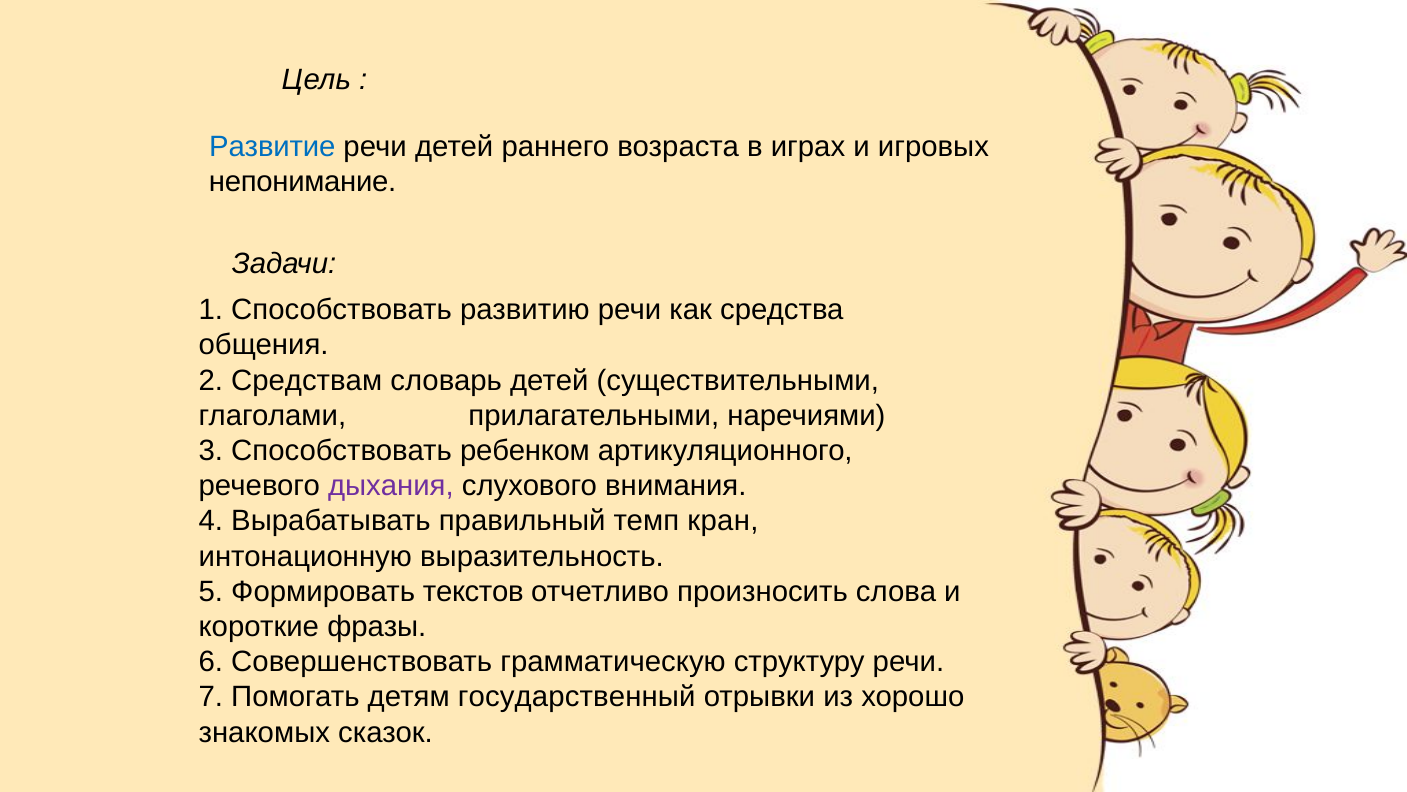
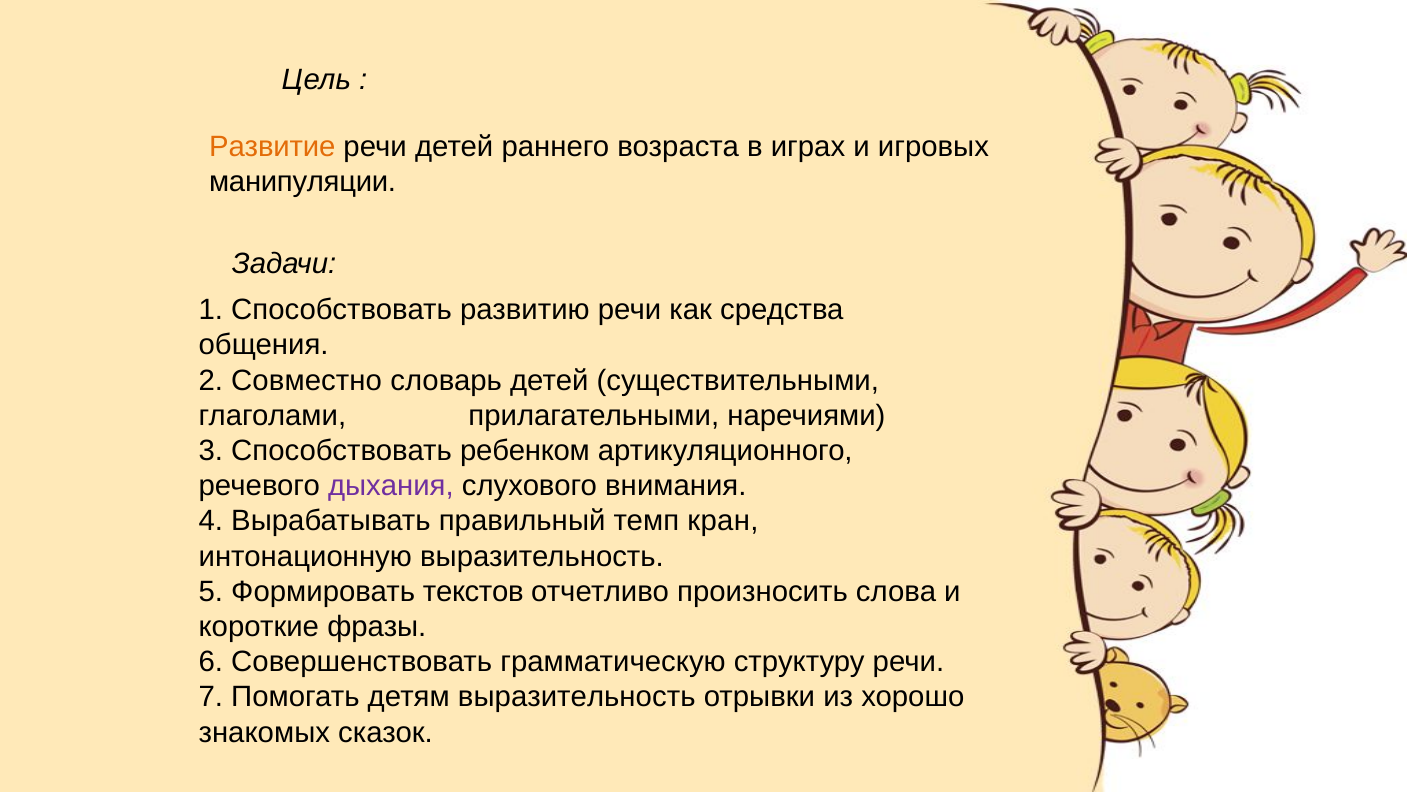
Развитие colour: blue -> orange (272, 146)
непонимание: непонимание -> манипуляции (303, 181)
Средствам: Средствам -> Совместно (307, 380)
детям государственный: государственный -> выразительность (577, 697)
